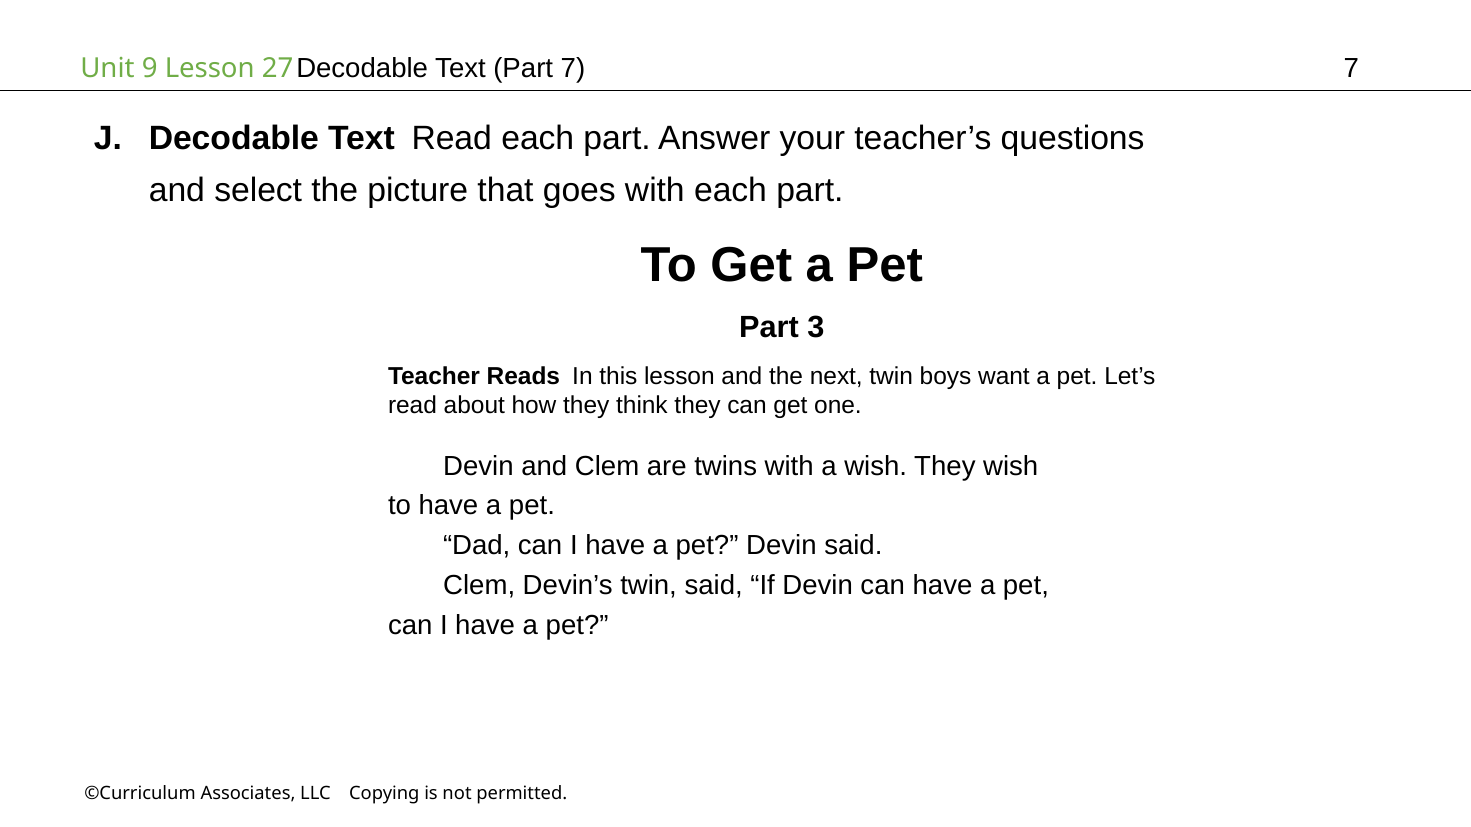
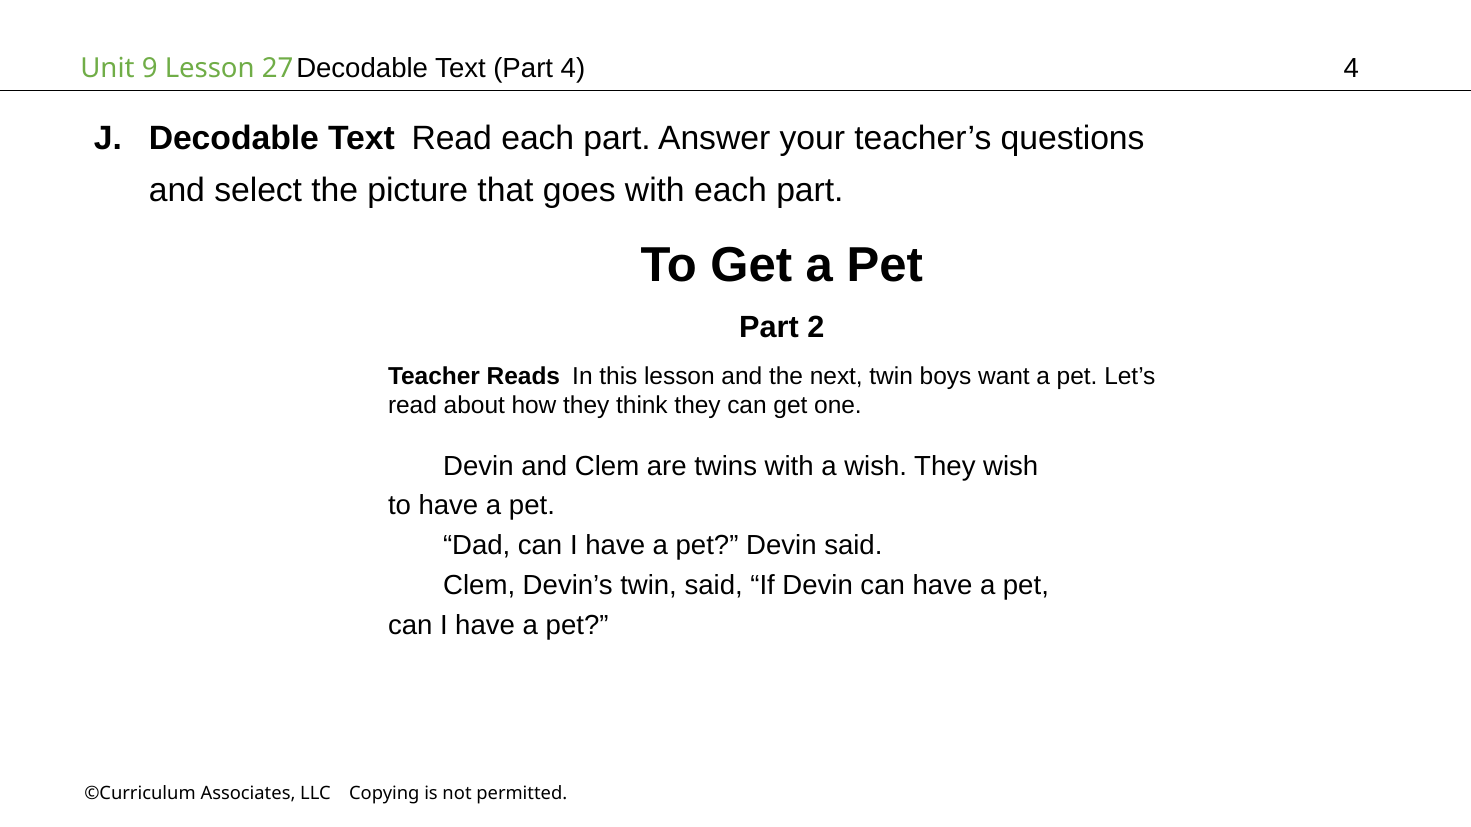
Part 7: 7 -> 4 (573, 69)
7: 7 -> 4 (1351, 68)
3: 3 -> 2 (816, 328)
